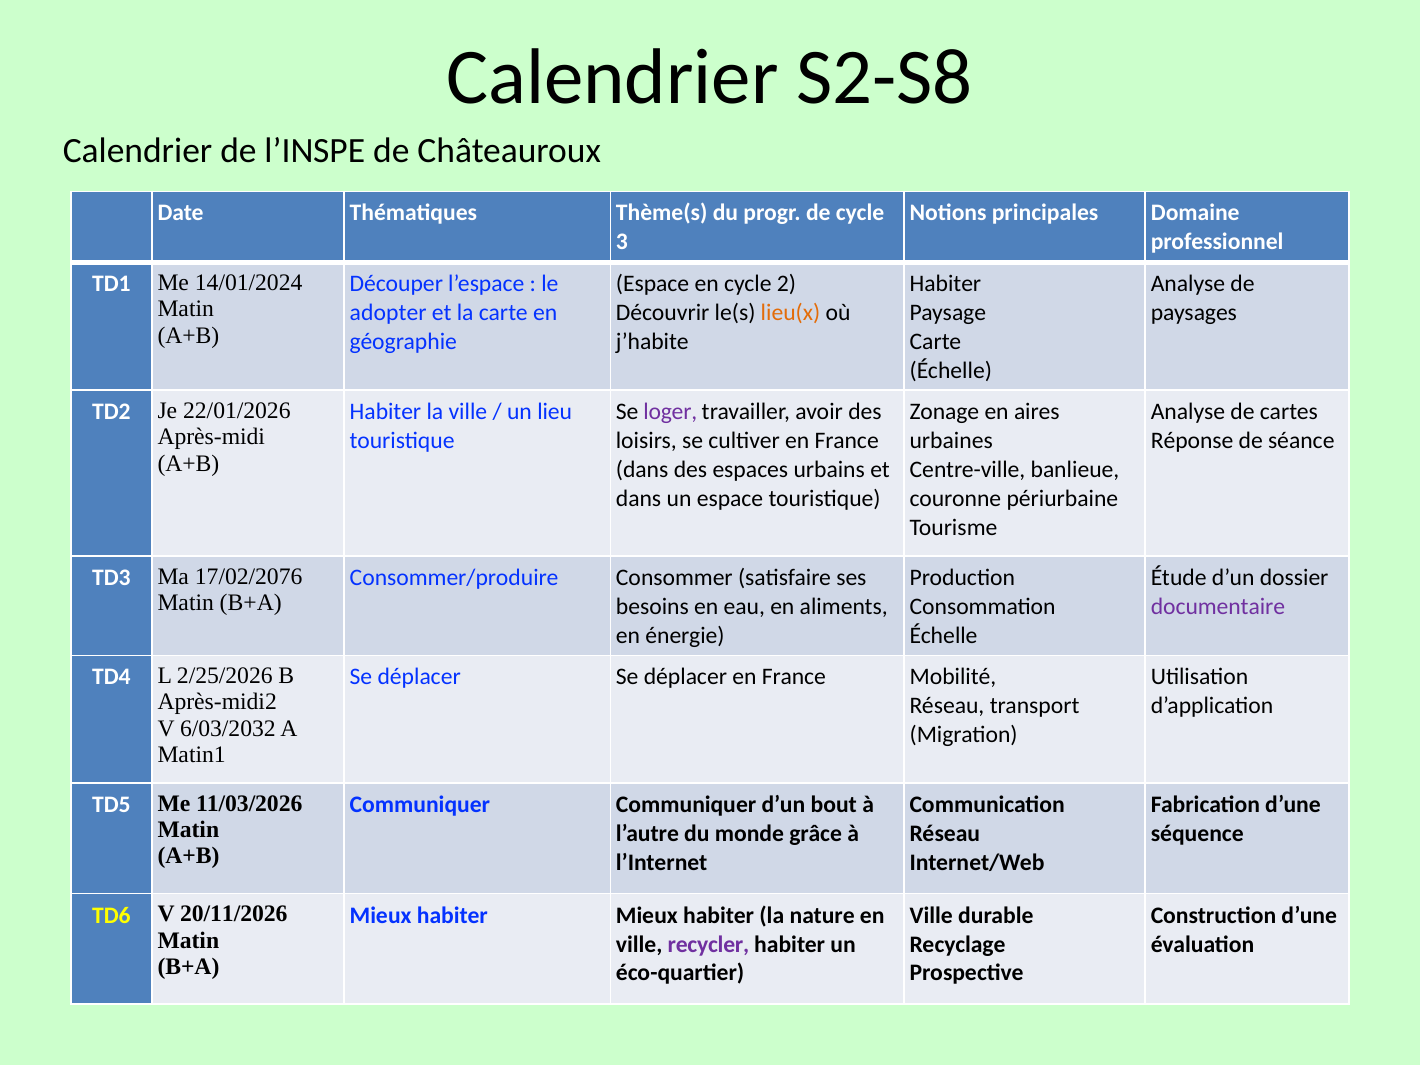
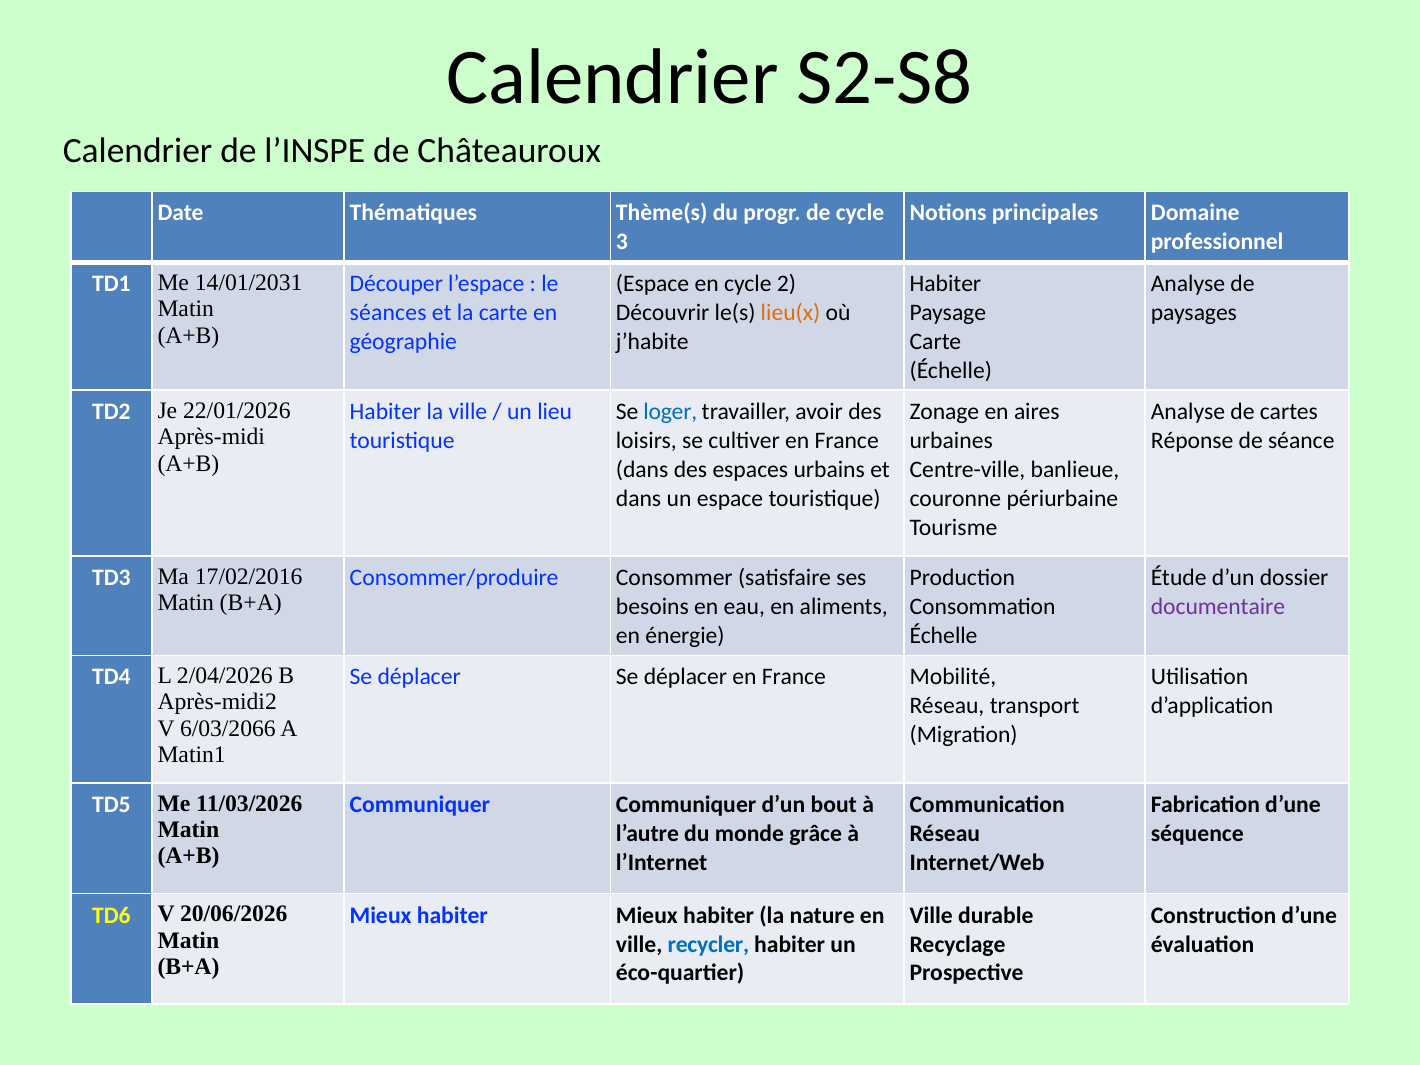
14/01/2024: 14/01/2024 -> 14/01/2031 (249, 283)
adopter: adopter -> séances (388, 313)
loger colour: purple -> blue (670, 412)
17/02/2076: 17/02/2076 -> 17/02/2016 (249, 576)
2/25/2026: 2/25/2026 -> 2/04/2026 (225, 676)
6/03/2032: 6/03/2032 -> 6/03/2066 (228, 728)
20/11/2026: 20/11/2026 -> 20/06/2026 (234, 914)
recycler colour: purple -> blue (708, 944)
